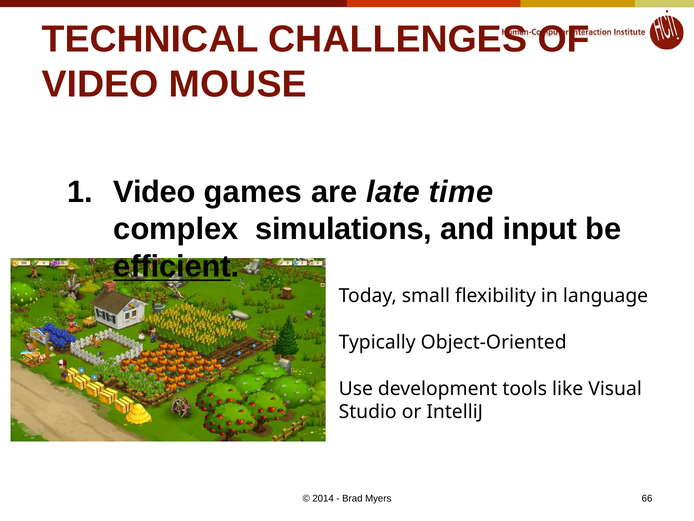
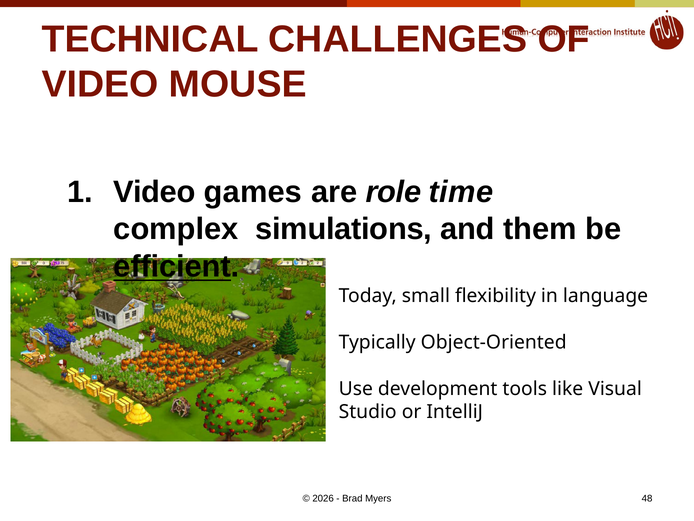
late: late -> role (393, 192)
input: input -> them (540, 229)
2014: 2014 -> 2026 (323, 498)
66: 66 -> 48 (647, 498)
